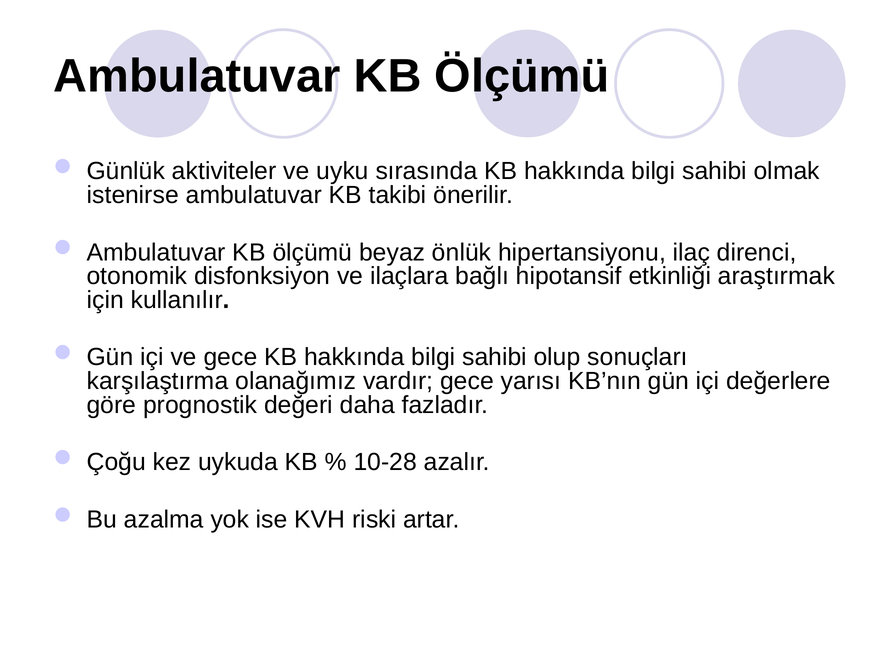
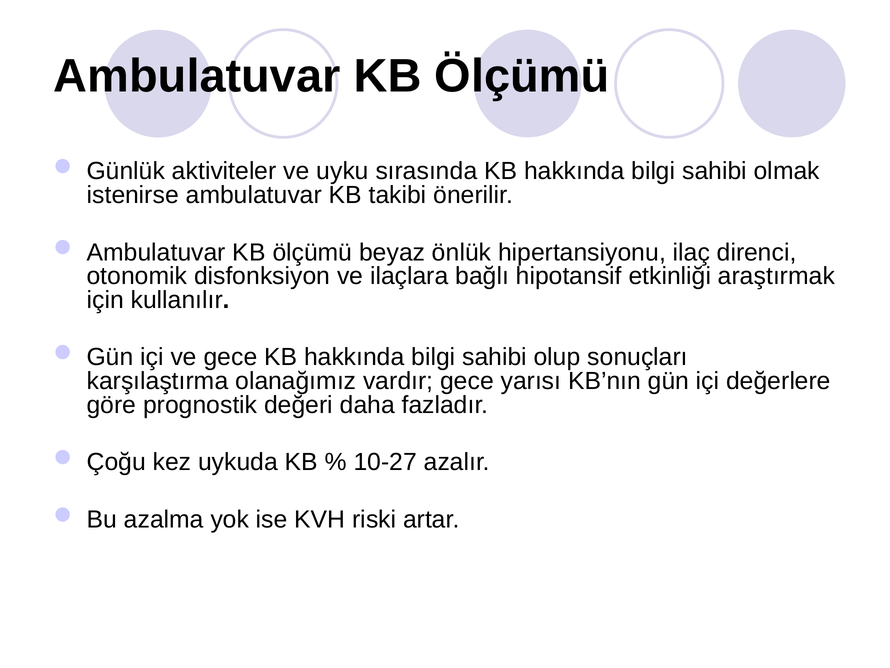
10-28: 10-28 -> 10-27 (385, 462)
